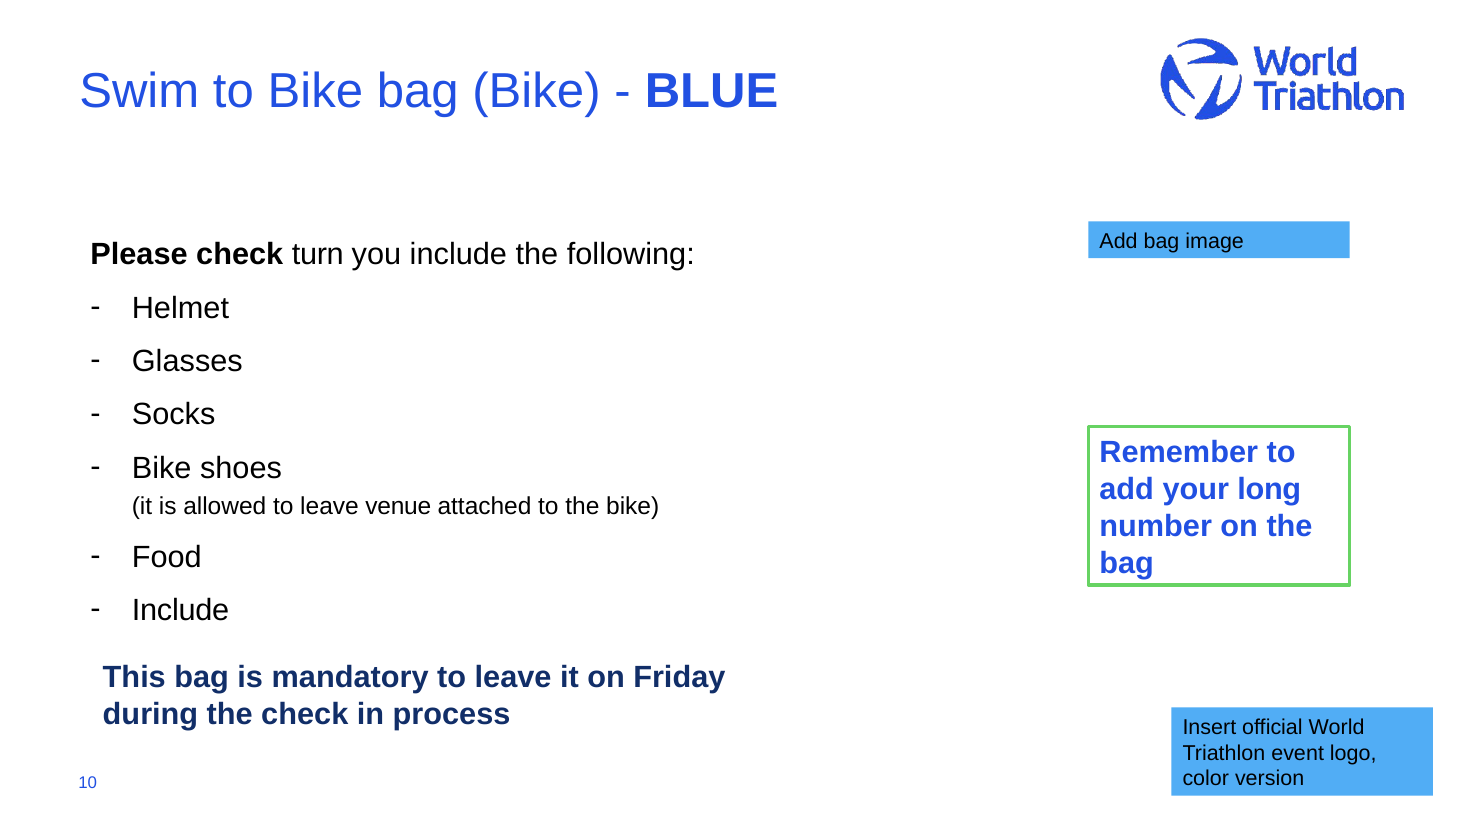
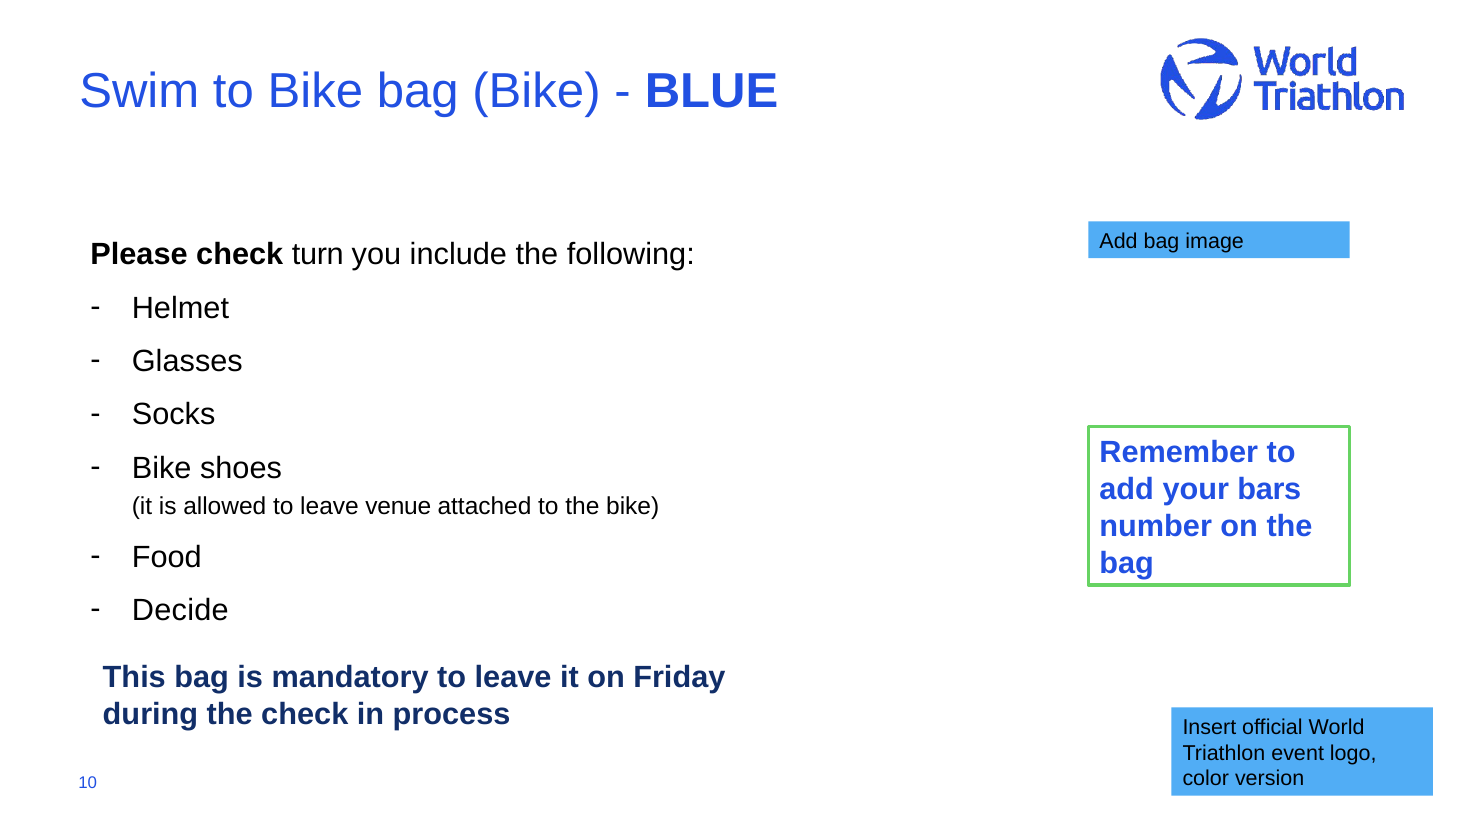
long: long -> bars (1269, 490)
Include: Include -> Decide (180, 611)
